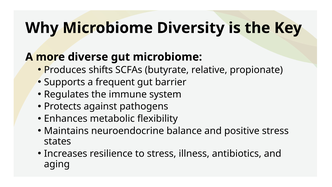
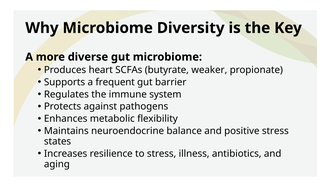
shifts: shifts -> heart (101, 70)
relative: relative -> weaker (209, 70)
